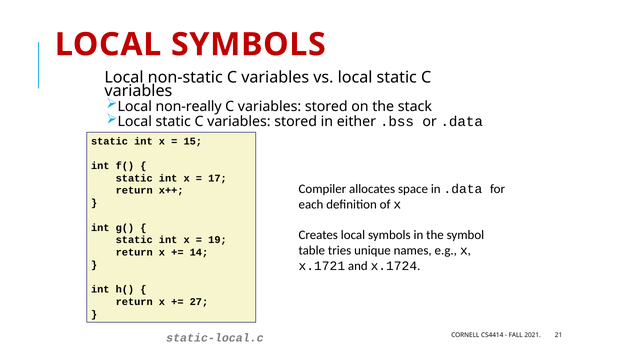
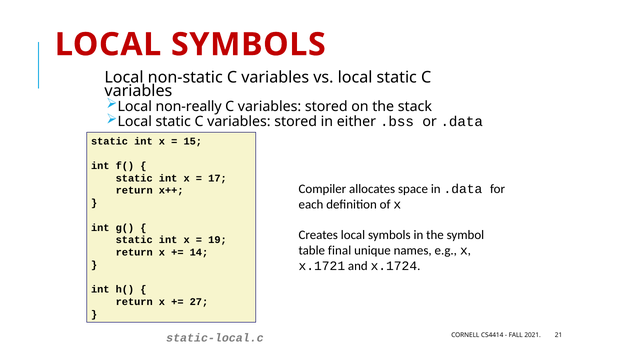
tries: tries -> final (340, 251)
